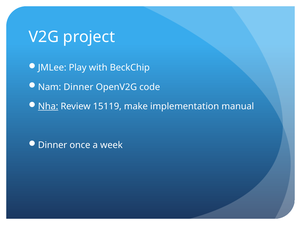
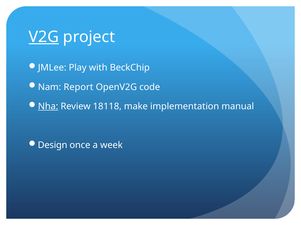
V2G underline: none -> present (44, 37)
Nam Dinner: Dinner -> Report (78, 87)
15119: 15119 -> 18118 (107, 107)
Dinner: Dinner -> Design (53, 145)
